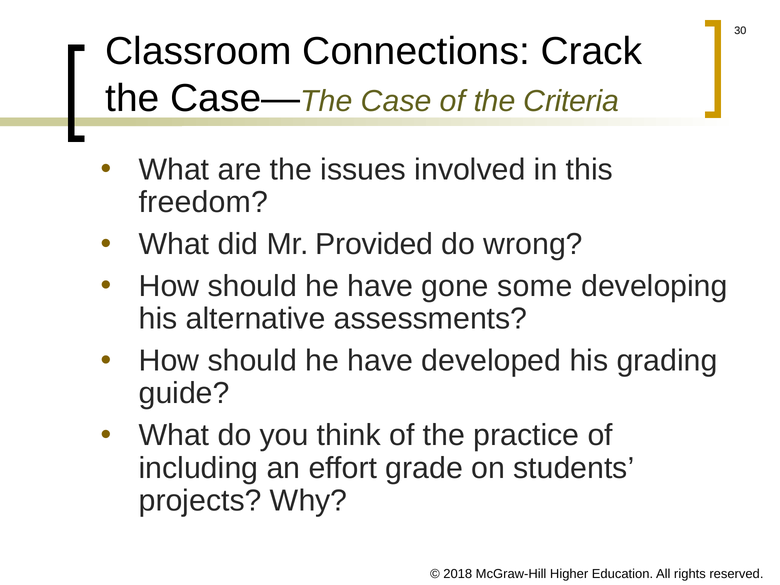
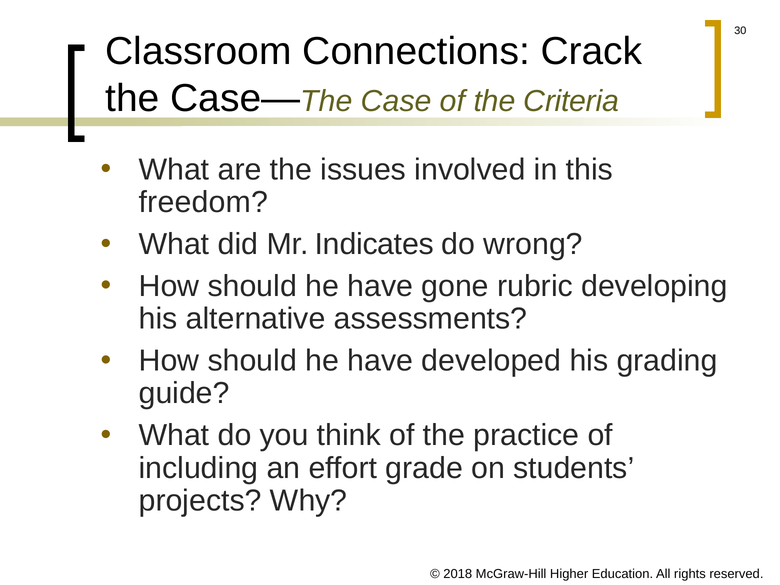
Provided: Provided -> Indicates (374, 244)
some: some -> rubric (535, 286)
